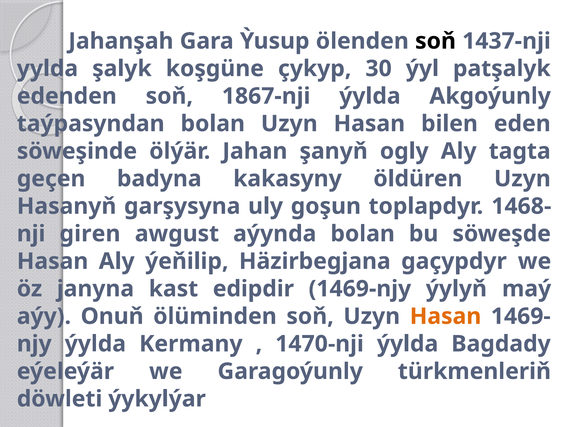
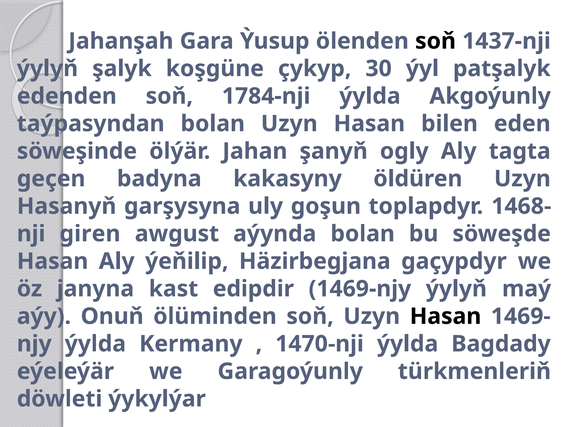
yylda: yylda -> ýylyň (47, 69)
1867-nji: 1867-nji -> 1784-nji (266, 96)
Hasan colour: orange -> black (445, 317)
